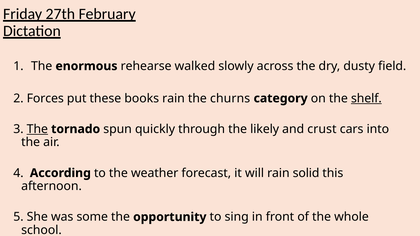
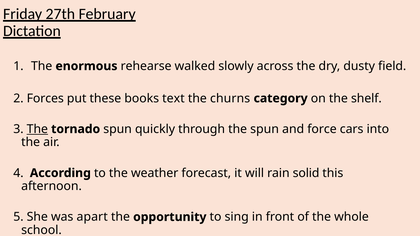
books rain: rain -> text (173, 98)
shelf underline: present -> none (366, 98)
the likely: likely -> spun (265, 129)
crust: crust -> force (322, 129)
some: some -> apart (92, 217)
